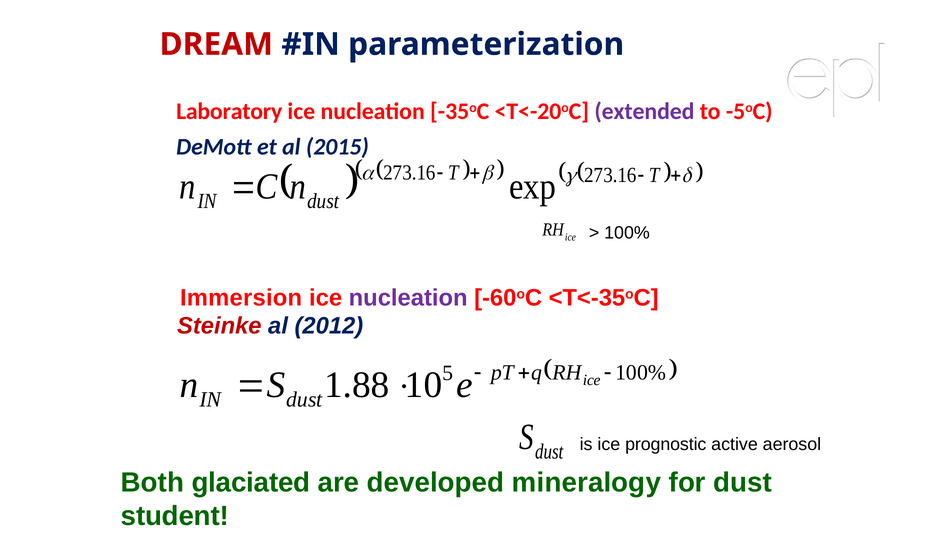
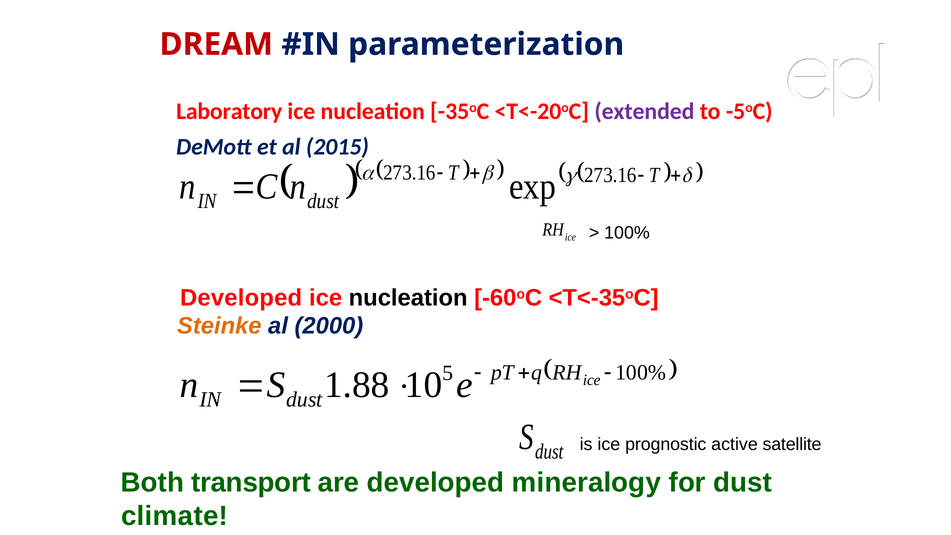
Immersion: Immersion -> Developed (241, 298)
nucleation colour: purple -> black (408, 298)
Steinke colour: red -> orange (219, 326)
2012: 2012 -> 2000 (329, 326)
aerosol: aerosol -> satellite (792, 444)
glaciated: glaciated -> transport (251, 483)
student: student -> climate (175, 516)
